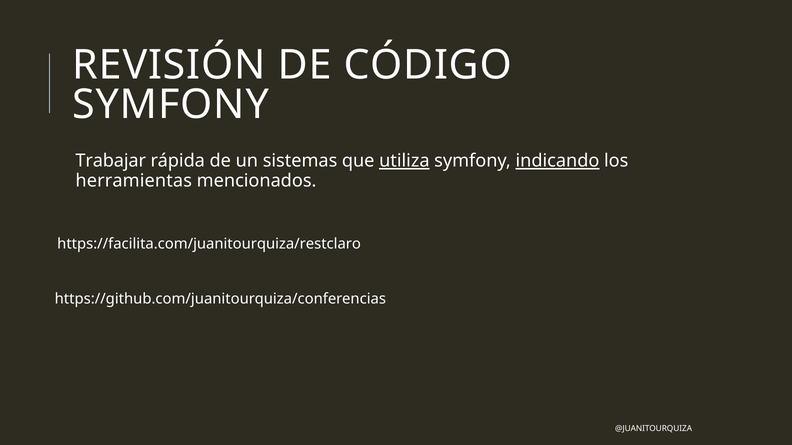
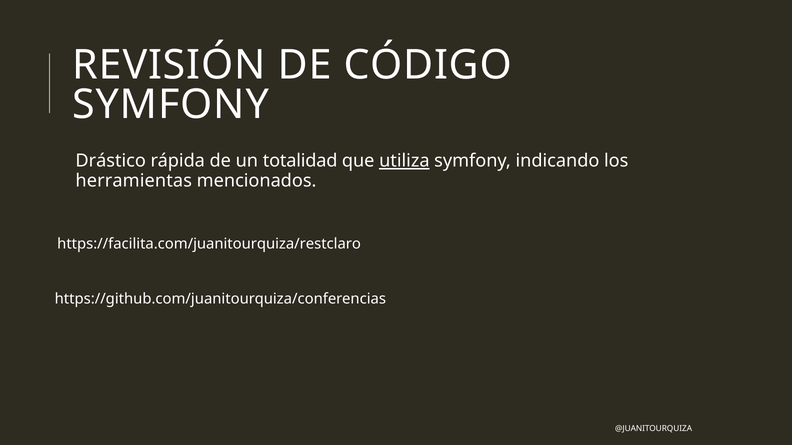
Trabajar: Trabajar -> Drástico (111, 161)
sistemas: sistemas -> totalidad (300, 161)
indicando underline: present -> none (557, 161)
